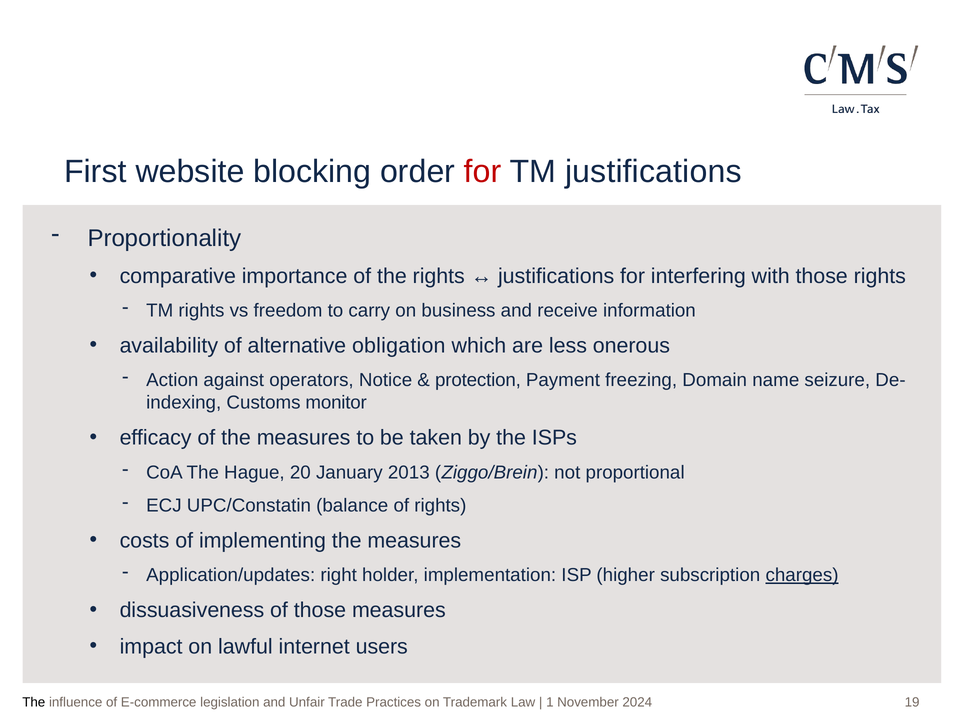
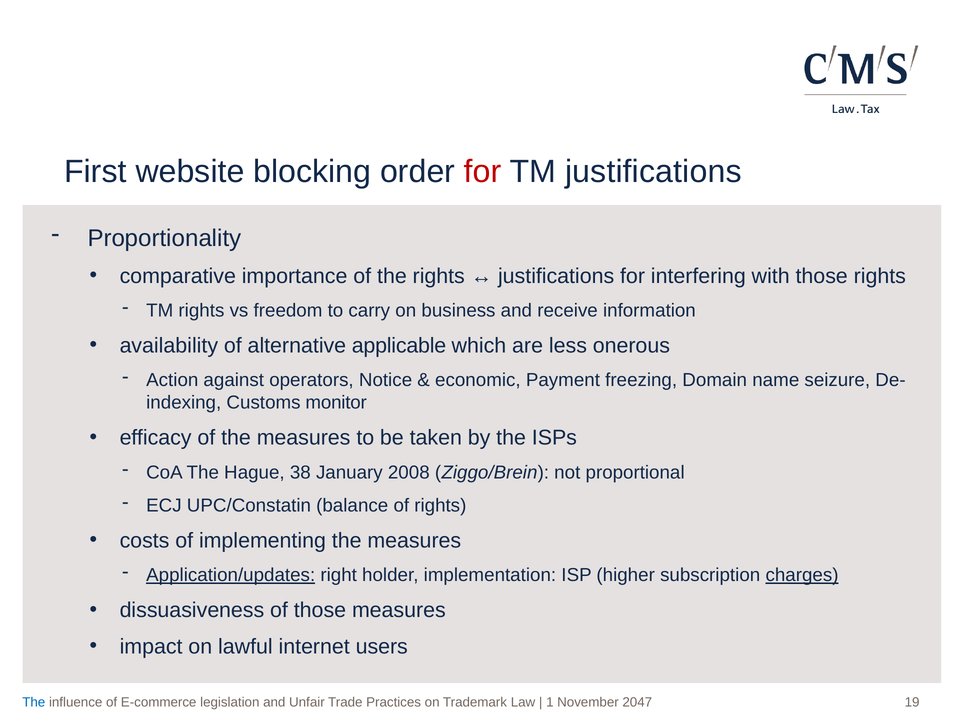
obligation: obligation -> applicable (399, 346)
protection: protection -> economic (478, 380)
20: 20 -> 38 (300, 472)
2013: 2013 -> 2008 (409, 472)
Application/updates underline: none -> present (231, 575)
The colour: black -> blue (34, 702)
2024: 2024 -> 2047 (637, 702)
